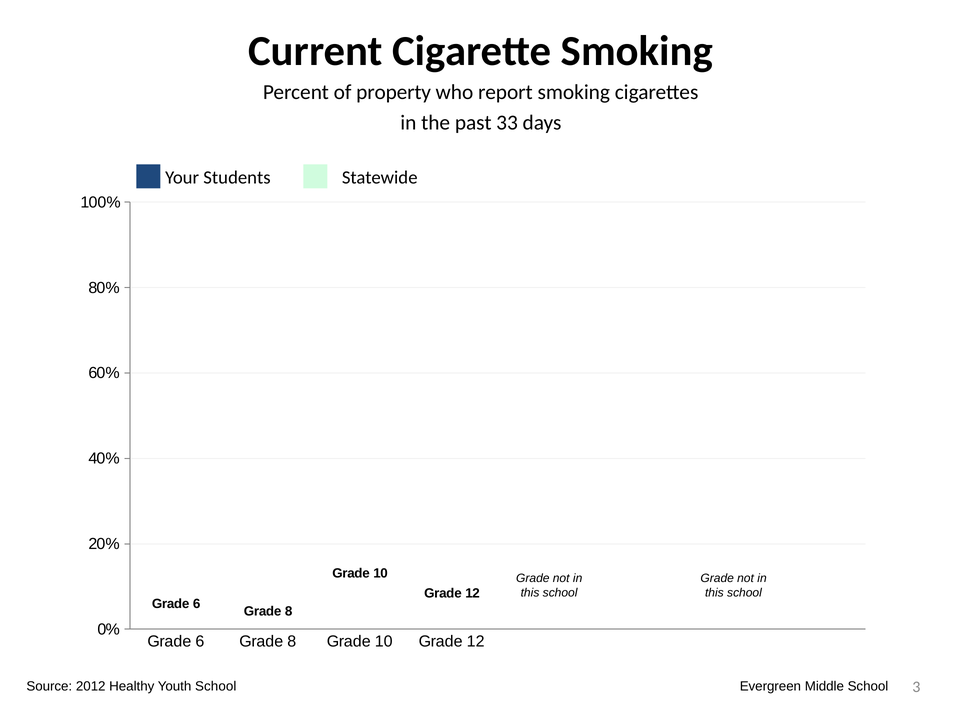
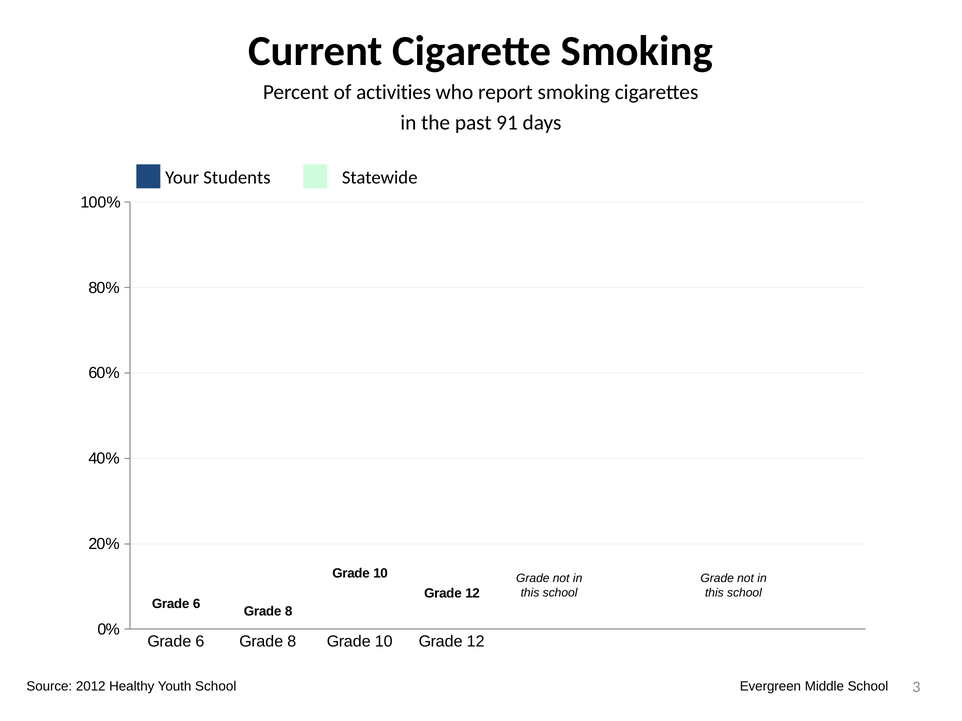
property: property -> activities (394, 92)
33: 33 -> 91 (507, 123)
